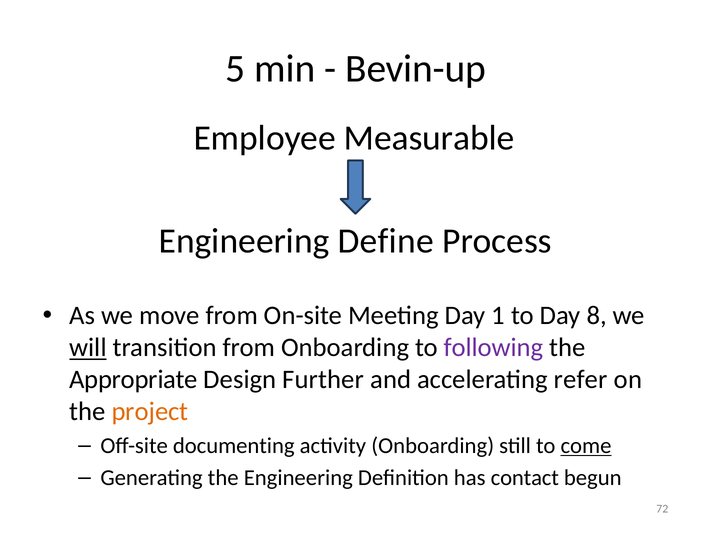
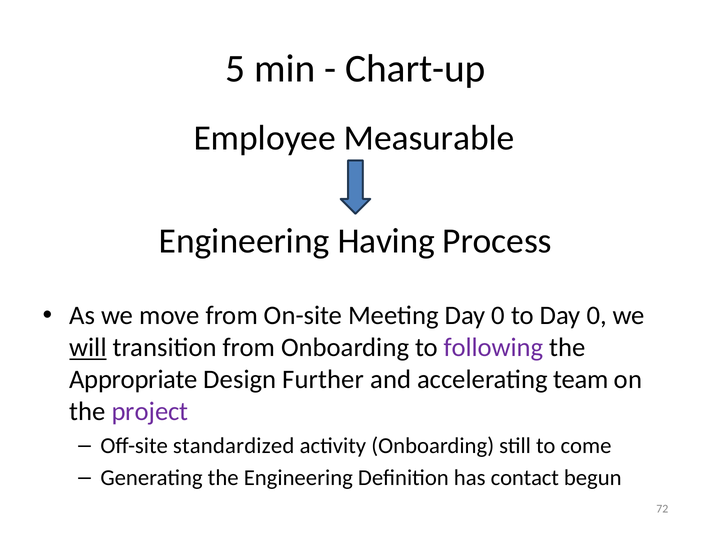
Bevin-up: Bevin-up -> Chart-up (416, 69)
Define: Define -> Having (386, 241)
Meeting Day 1: 1 -> 0 (498, 316)
to Day 8: 8 -> 0 (597, 316)
refer: refer -> team (581, 380)
project colour: orange -> purple (150, 412)
documenting: documenting -> standardized (234, 446)
come underline: present -> none (586, 446)
